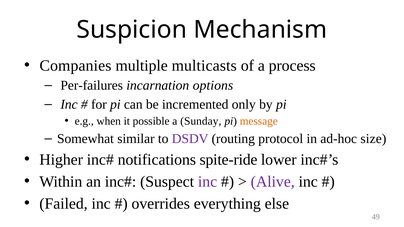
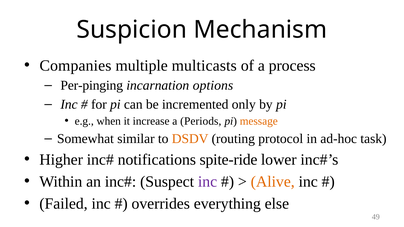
Per-failures: Per-failures -> Per-pinging (92, 86)
possible: possible -> increase (151, 121)
Sunday: Sunday -> Periods (201, 121)
DSDV colour: purple -> orange (190, 139)
size: size -> task (373, 139)
Alive colour: purple -> orange (273, 182)
